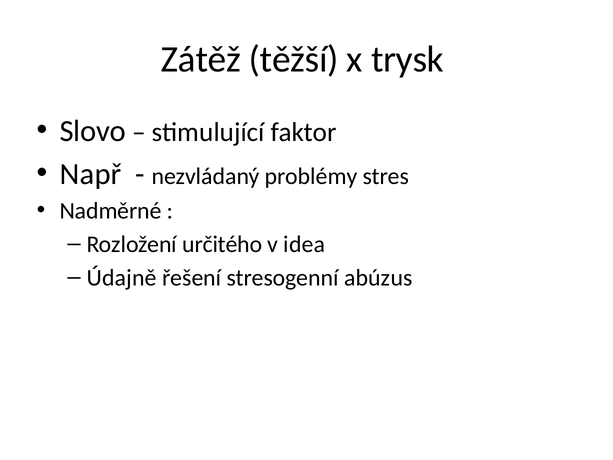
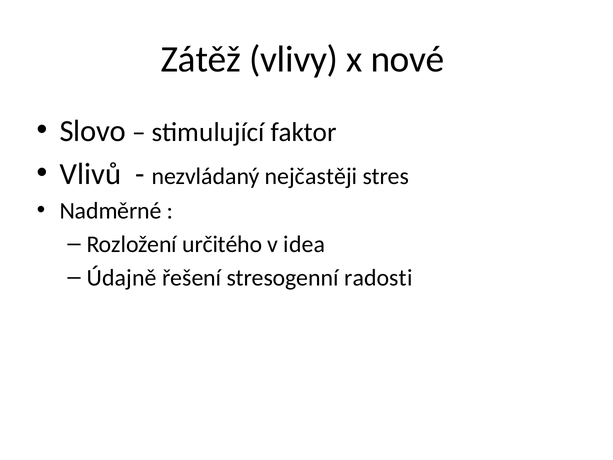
těžší: těžší -> vlivy (294, 59)
trysk: trysk -> nové (408, 59)
Např: Např -> Vlivů (91, 174)
problémy: problémy -> nejčastěji (311, 176)
abúzus: abúzus -> radosti (378, 278)
